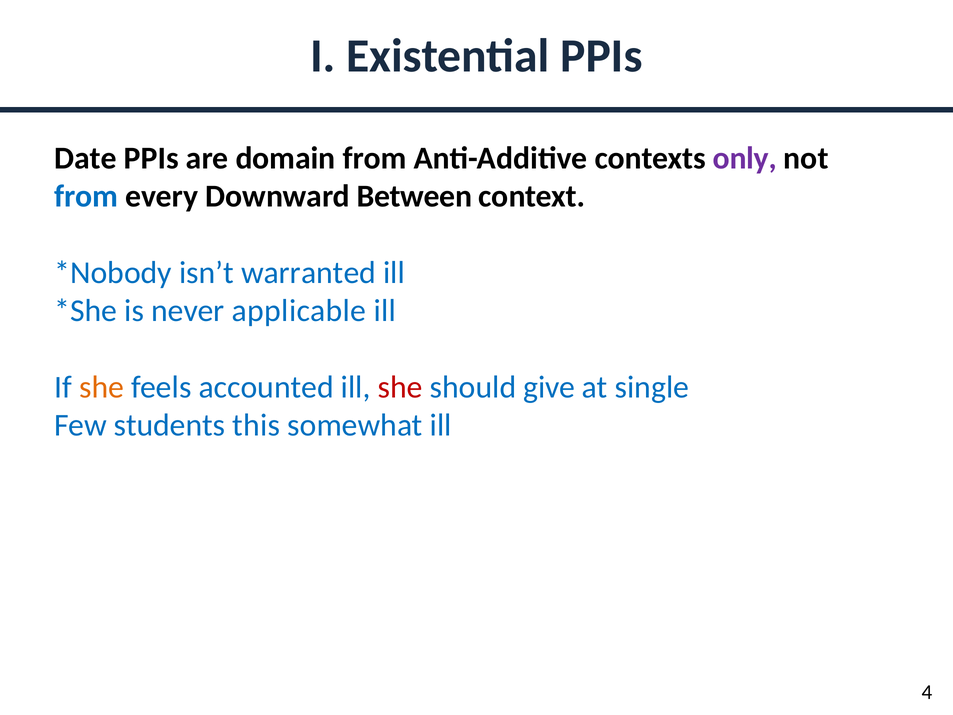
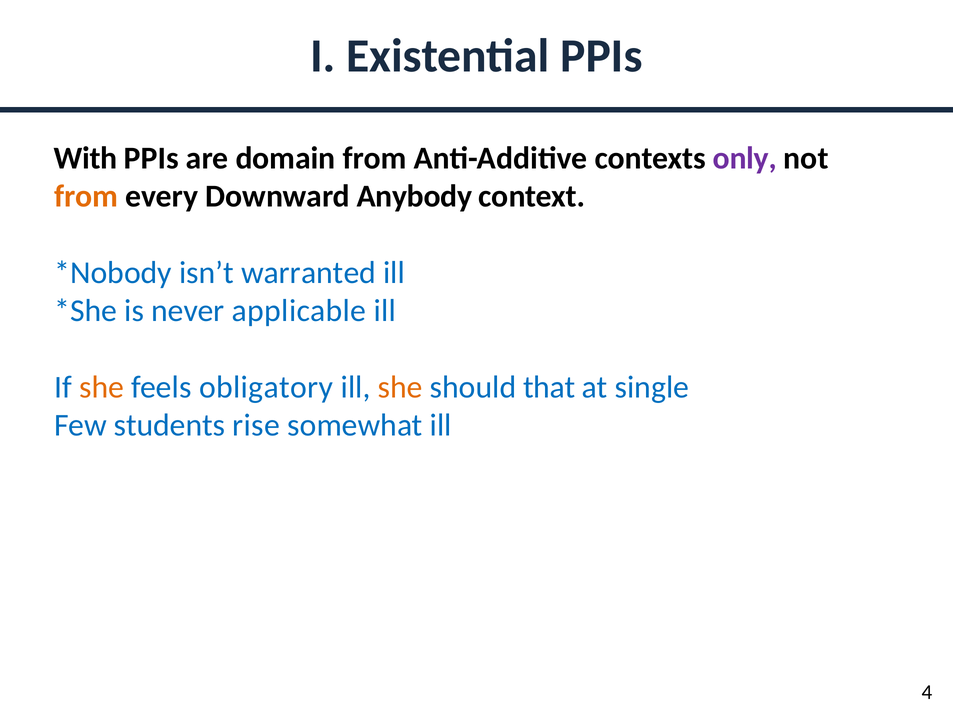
Date: Date -> With (86, 158)
from colour: blue -> orange (86, 196)
Between: Between -> Anybody (414, 196)
accounted: accounted -> obligatory (266, 387)
she colour: red -> orange (400, 387)
give: give -> that (549, 387)
this: this -> rise (256, 425)
